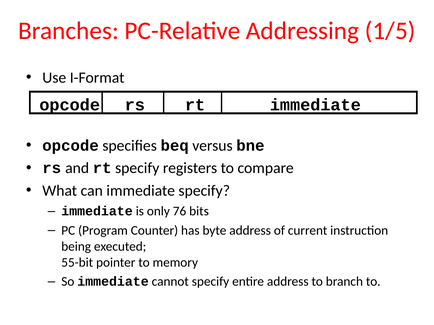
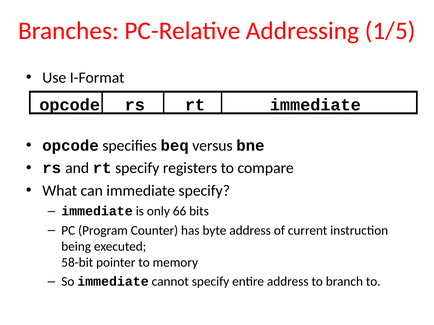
76: 76 -> 66 (180, 212)
55-bit: 55-bit -> 58-bit (77, 263)
